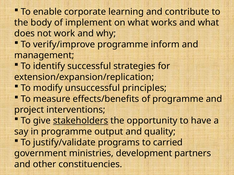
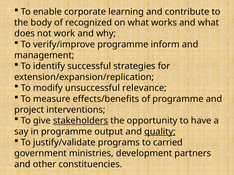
implement: implement -> recognized (89, 23)
principles: principles -> relevance (144, 88)
quality underline: none -> present (160, 132)
